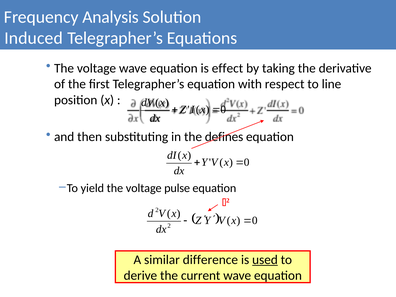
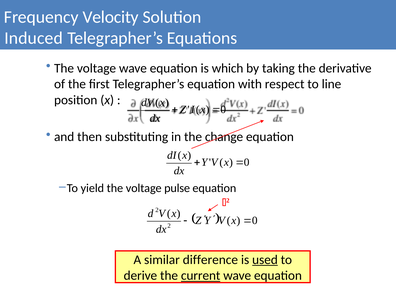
Analysis: Analysis -> Velocity (111, 17)
effect: effect -> which (228, 68)
defines: defines -> change (224, 137)
current underline: none -> present (201, 276)
